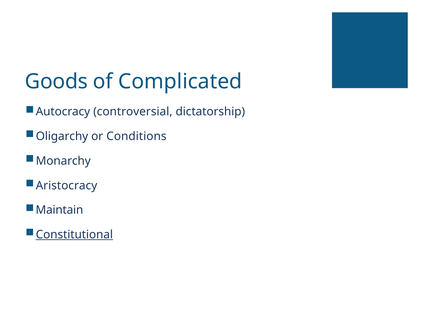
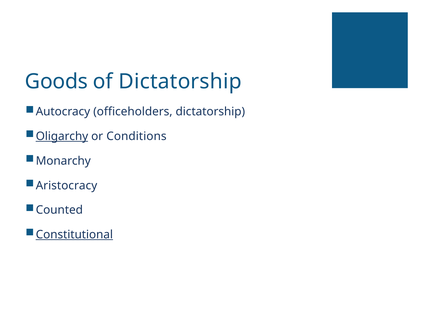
of Complicated: Complicated -> Dictatorship (180, 81)
controversial: controversial -> officeholders (133, 112)
Oligarchy underline: none -> present (62, 136)
Maintain: Maintain -> Counted (59, 210)
